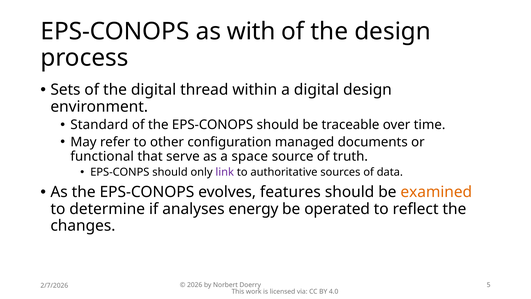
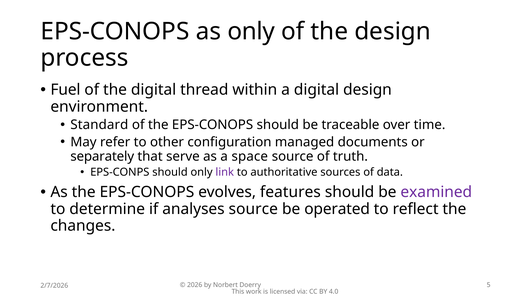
as with: with -> only (251, 31)
Sets: Sets -> Fuel (65, 90)
functional: functional -> separately (102, 156)
examined colour: orange -> purple (436, 192)
analyses energy: energy -> source (253, 209)
